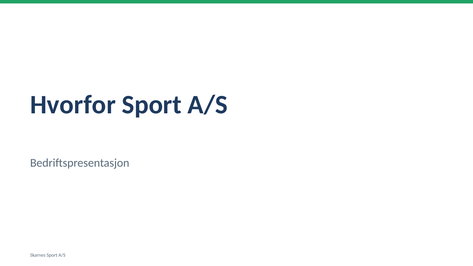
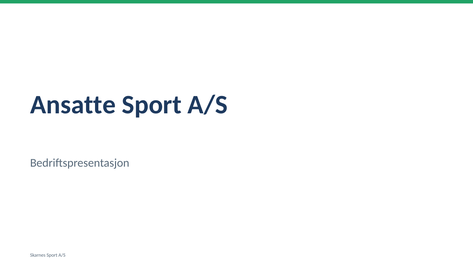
Hvorfor: Hvorfor -> Ansatte (73, 105)
